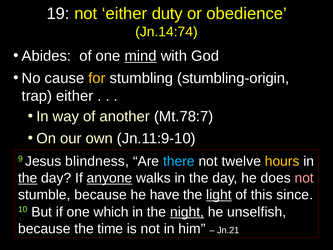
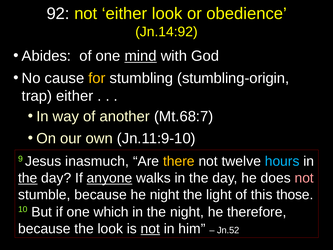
19: 19 -> 92 (58, 14)
either duty: duty -> look (167, 14)
Jn.14:74: Jn.14:74 -> Jn.14:92 (166, 32)
Mt.78:7: Mt.78:7 -> Mt.68:7 (184, 116)
blindness: blindness -> inasmuch (97, 161)
there colour: light blue -> yellow (179, 161)
hours colour: yellow -> light blue (282, 161)
he have: have -> night (165, 195)
light underline: present -> none (219, 195)
since: since -> those (295, 195)
night underline: present -> none (187, 212)
unselfish: unselfish -> therefore (257, 212)
the time: time -> look (110, 228)
not underline: none -> present (150, 228)
Jn.21: Jn.21 -> Jn.52 (228, 230)
